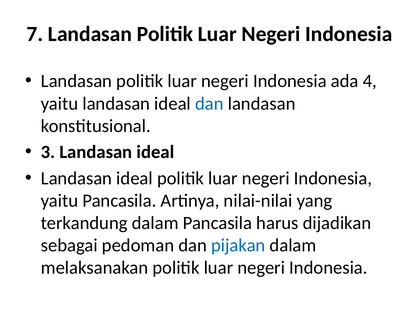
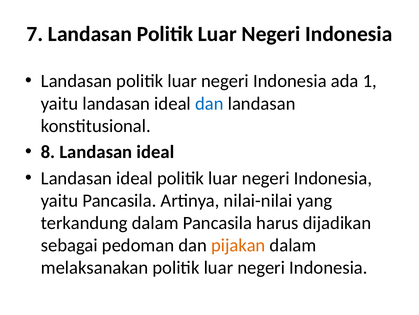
4: 4 -> 1 (370, 81)
3: 3 -> 8 (48, 152)
pijakan colour: blue -> orange (238, 245)
